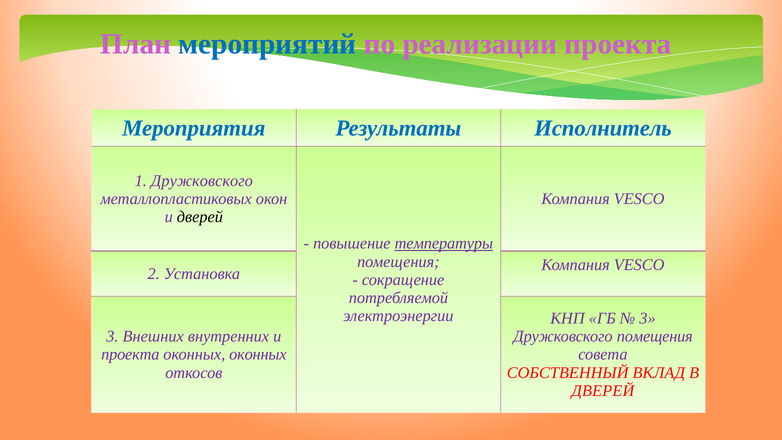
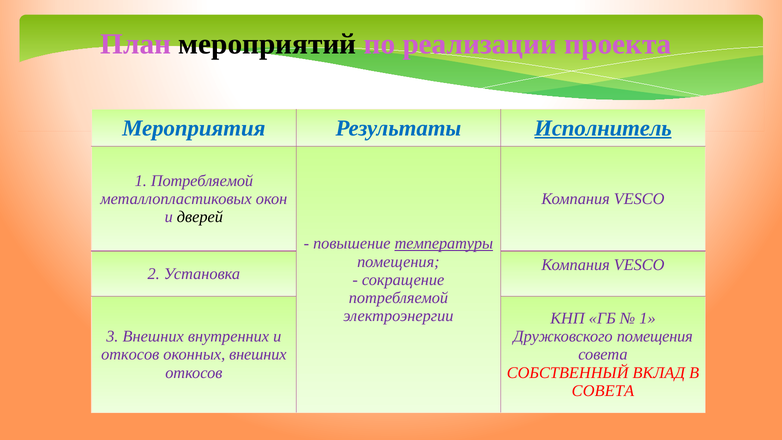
мероприятий colour: blue -> black (267, 44)
Исполнитель underline: none -> present (603, 128)
1 Дружковского: Дружковского -> Потребляемой (202, 181)
3: 3 -> 1 (647, 318)
проекта: проекта -> откосов (130, 354)
оконных оконных: оконных -> внешних (258, 354)
ДВЕРЕЙ: ДВЕРЕЙ -> СОВЕТА (603, 391)
